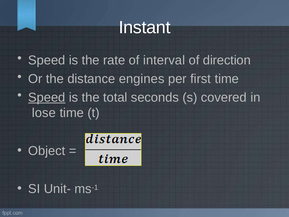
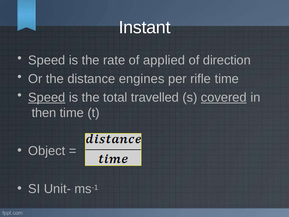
interval: interval -> applied (164, 60)
first: first -> rifle (201, 79)
seconds: seconds -> travelled (155, 97)
covered underline: none -> present (224, 97)
lose: lose -> then (44, 113)
